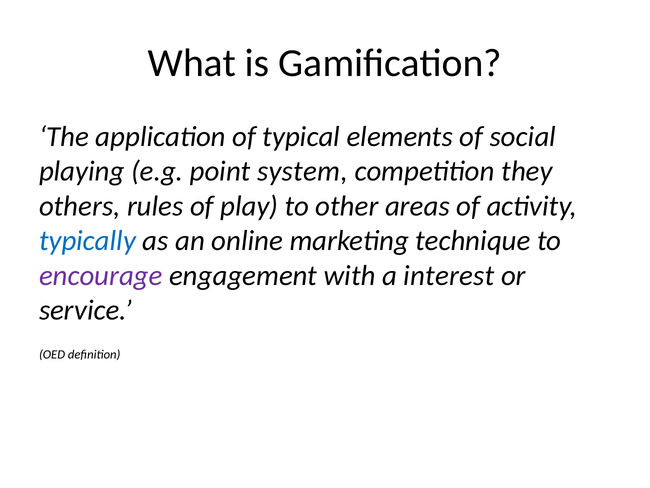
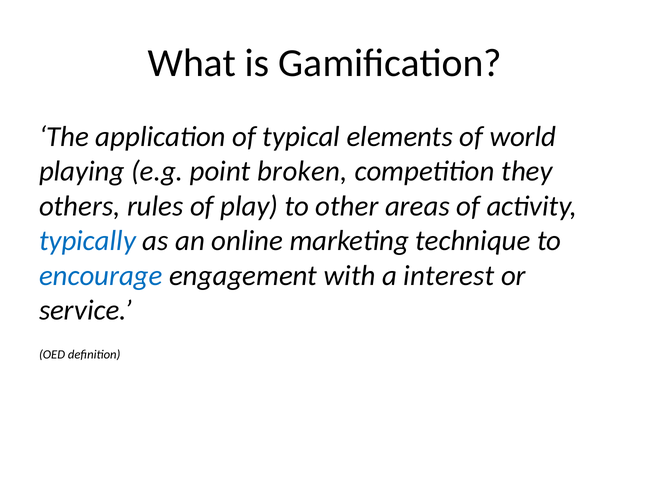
social: social -> world (523, 136)
system: system -> broken (302, 171)
encourage colour: purple -> blue (101, 275)
